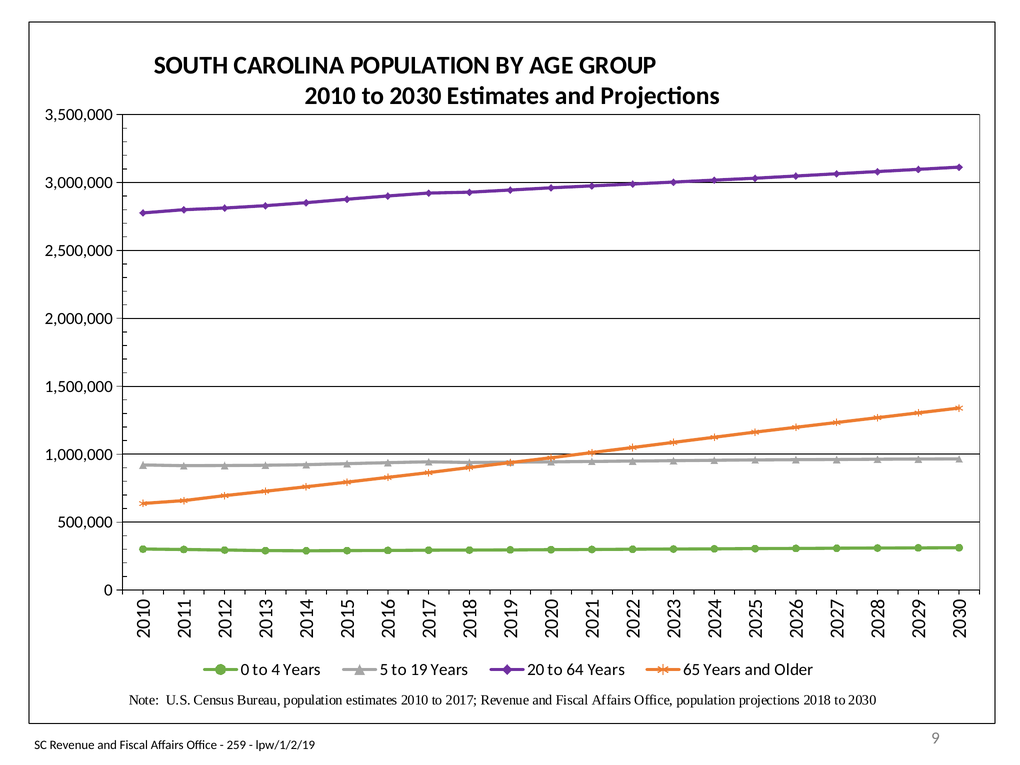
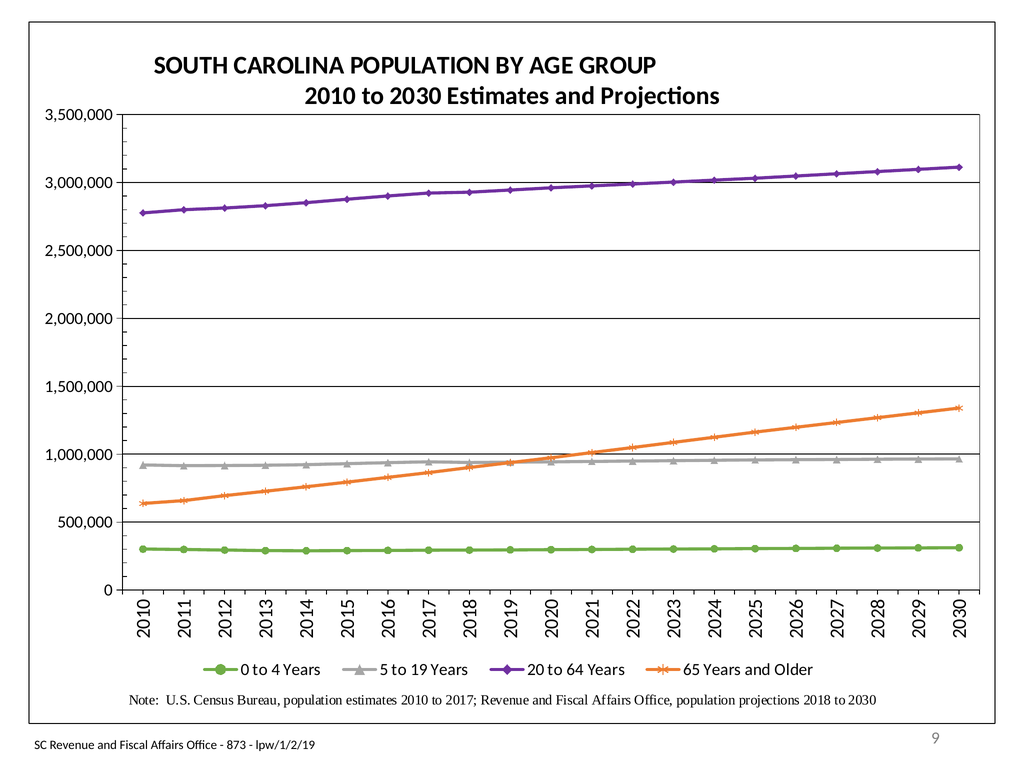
259: 259 -> 873 (236, 745)
